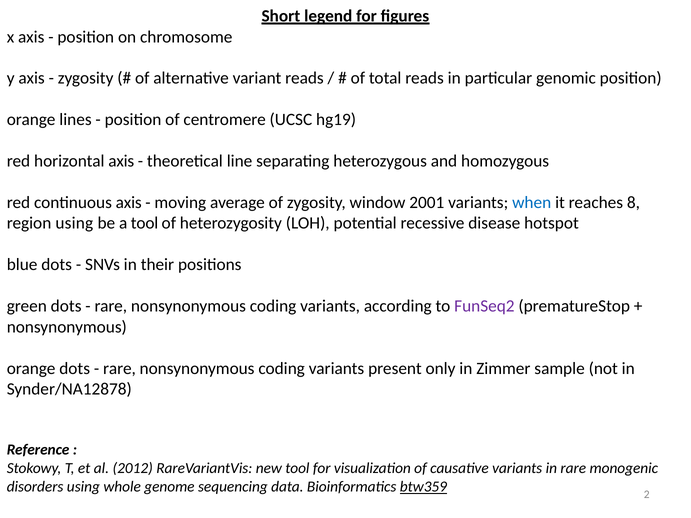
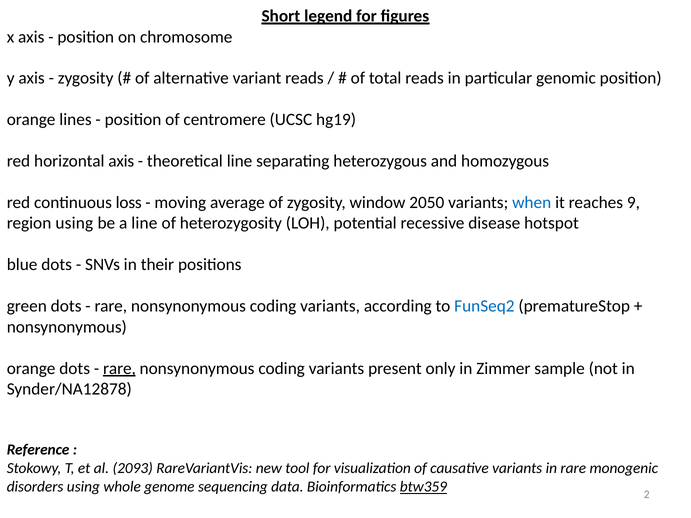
continuous axis: axis -> loss (129, 203)
2001: 2001 -> 2050 (427, 203)
8: 8 -> 9 (633, 203)
a tool: tool -> line (144, 223)
FunSeq2 colour: purple -> blue (484, 306)
rare underline: none -> present (119, 369)
2012: 2012 -> 2093 (133, 469)
